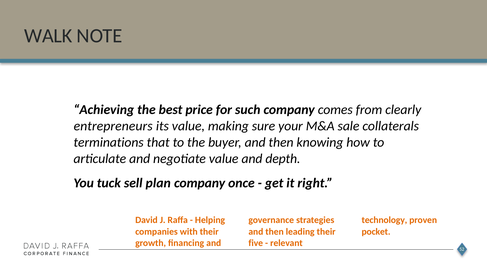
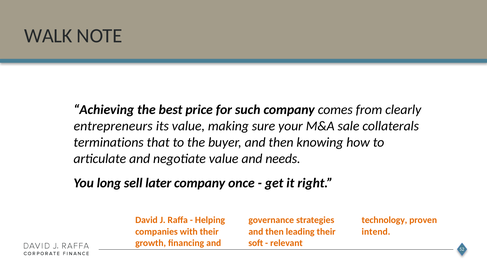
depth: depth -> needs (283, 159)
tuck: tuck -> long (109, 183)
plan: plan -> later (158, 183)
pocket: pocket -> intend (376, 231)
five: five -> soft (256, 243)
